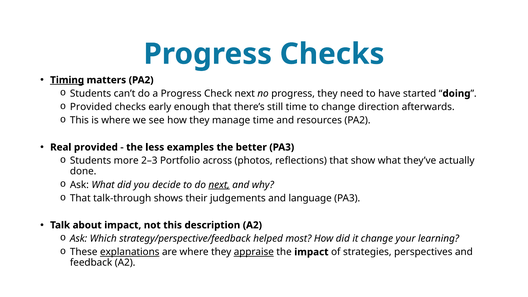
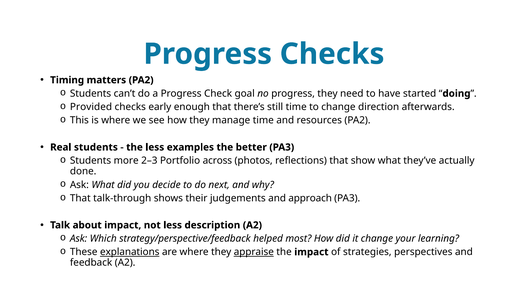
Timing underline: present -> none (67, 80)
Check next: next -> goal (245, 93)
Real provided: provided -> students (96, 147)
next underline: present -> none (219, 185)
language: language -> approach (310, 198)
not this: this -> less (173, 225)
